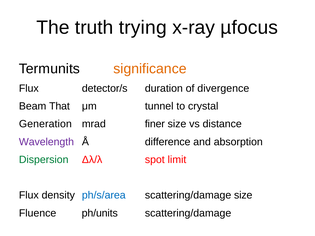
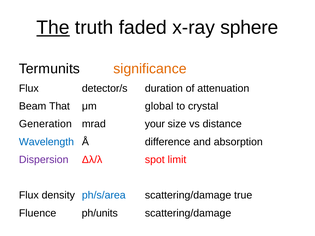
The underline: none -> present (53, 28)
trying: trying -> faded (143, 28)
µfocus: µfocus -> sphere (249, 28)
divergence: divergence -> attenuation (223, 88)
tunnel: tunnel -> global (159, 106)
finer: finer -> your (155, 124)
Wavelength colour: purple -> blue (46, 142)
Dispersion colour: green -> purple (44, 160)
scattering/damage size: size -> true (243, 195)
